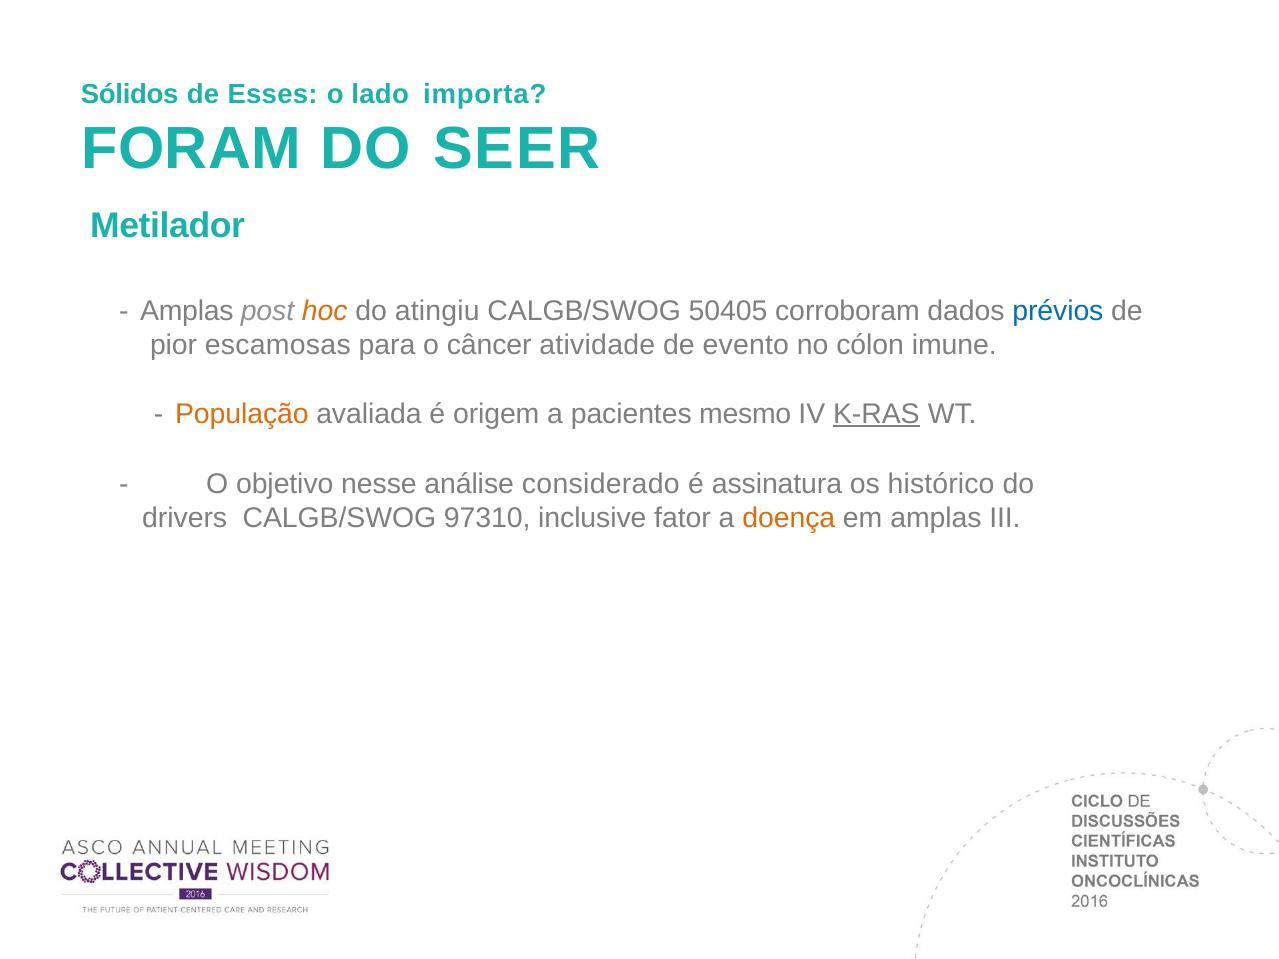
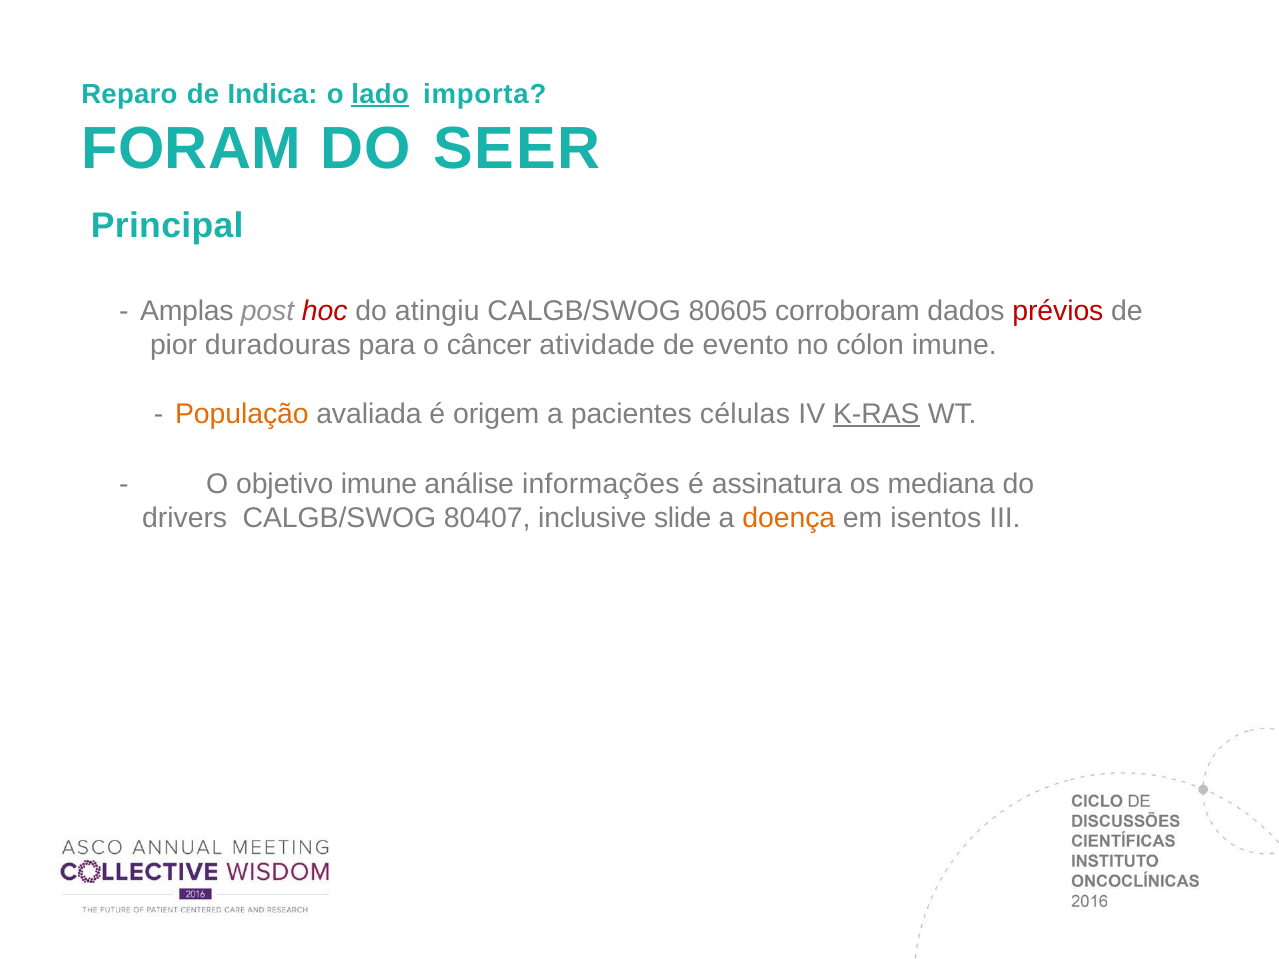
Sólidos: Sólidos -> Reparo (129, 94)
Esses: Esses -> Indica (273, 94)
lado underline: none -> present (380, 94)
Metilador: Metilador -> Principal (167, 226)
hoc colour: orange -> red (325, 311)
50405: 50405 -> 80605 (728, 311)
prévios colour: blue -> red (1058, 311)
escamosas: escamosas -> duradouras (278, 345)
mesmo: mesmo -> células (745, 414)
objetivo nesse: nesse -> imune (379, 485)
considerado: considerado -> informações (601, 485)
histórico: histórico -> mediana (941, 485)
97310: 97310 -> 80407 (487, 519)
fator: fator -> slide (683, 519)
em amplas: amplas -> isentos (936, 519)
